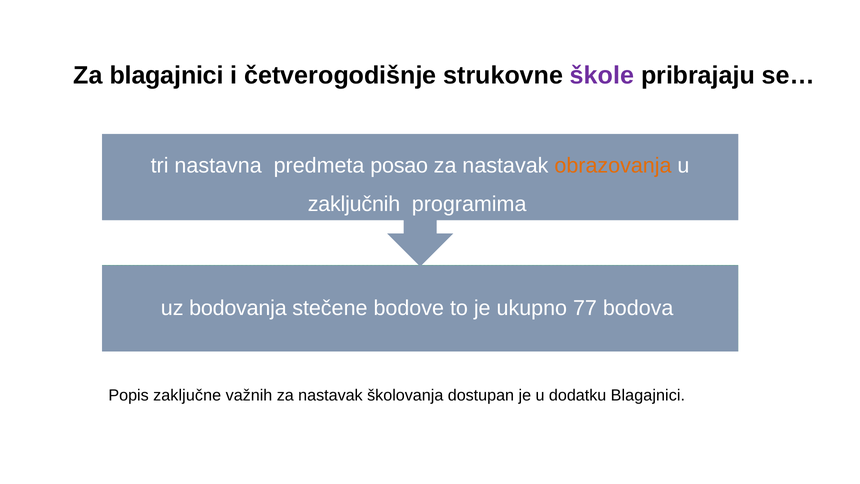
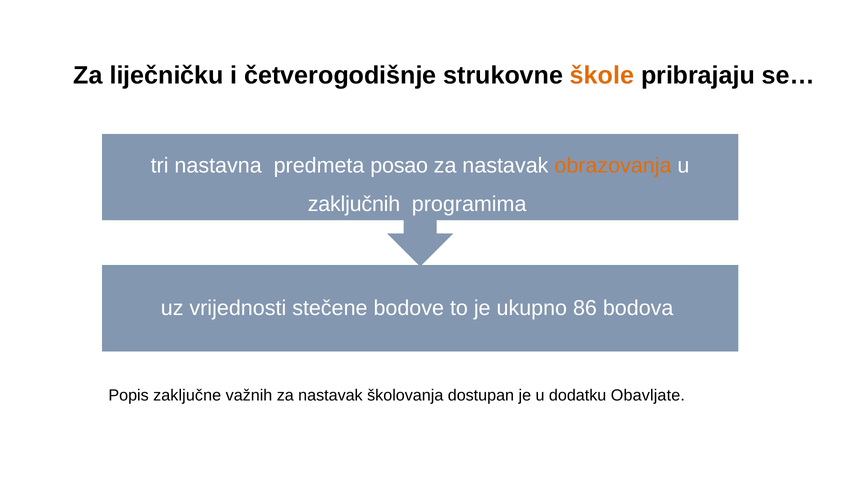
Za blagajnici: blagajnici -> liječničku (167, 76)
škole colour: purple -> orange (602, 76)
bodovanja: bodovanja -> vrijednosti (238, 308)
77: 77 -> 86 (585, 308)
dodatku Blagajnici: Blagajnici -> Obavljate (648, 395)
